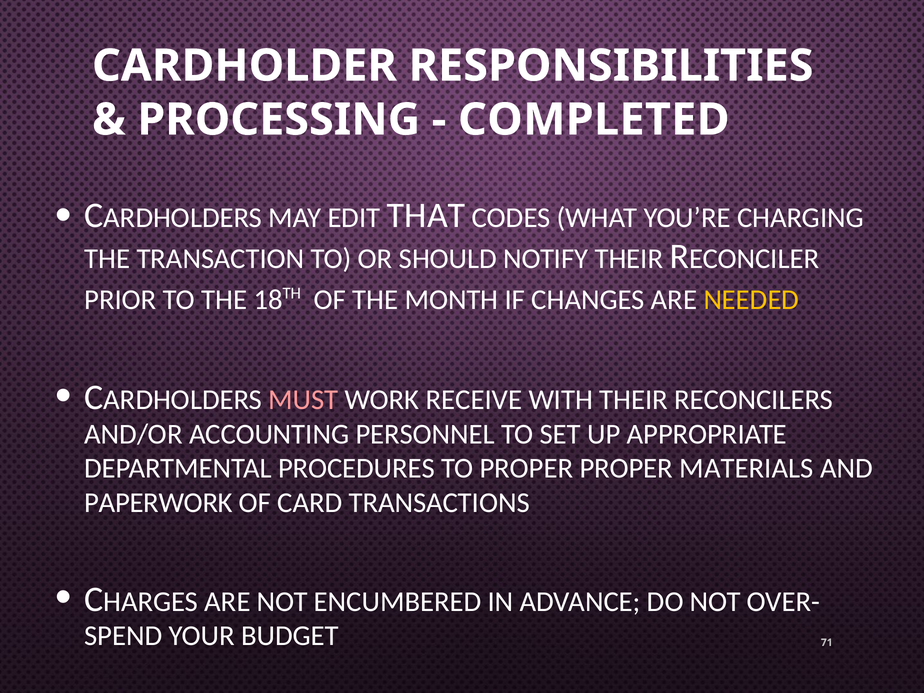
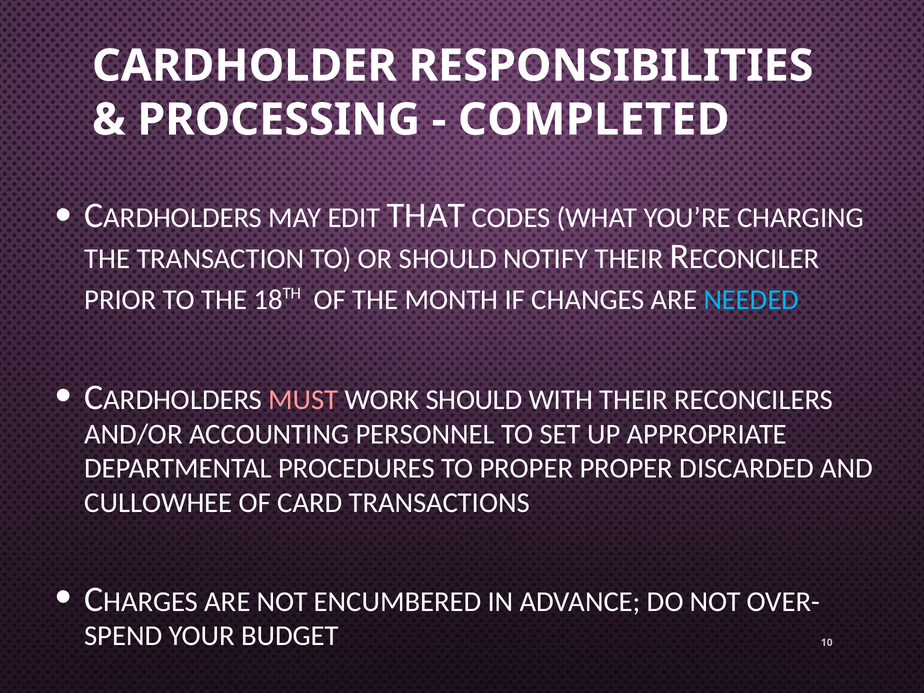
NEEDED colour: yellow -> light blue (751, 300)
WORK RECEIVE: RECEIVE -> SHOULD (474, 400)
MATERIALS: MATERIALS -> DISCARDED (747, 468)
PAPERWORK: PAPERWORK -> CULLOWHEE (158, 503)
71: 71 -> 10 (827, 643)
